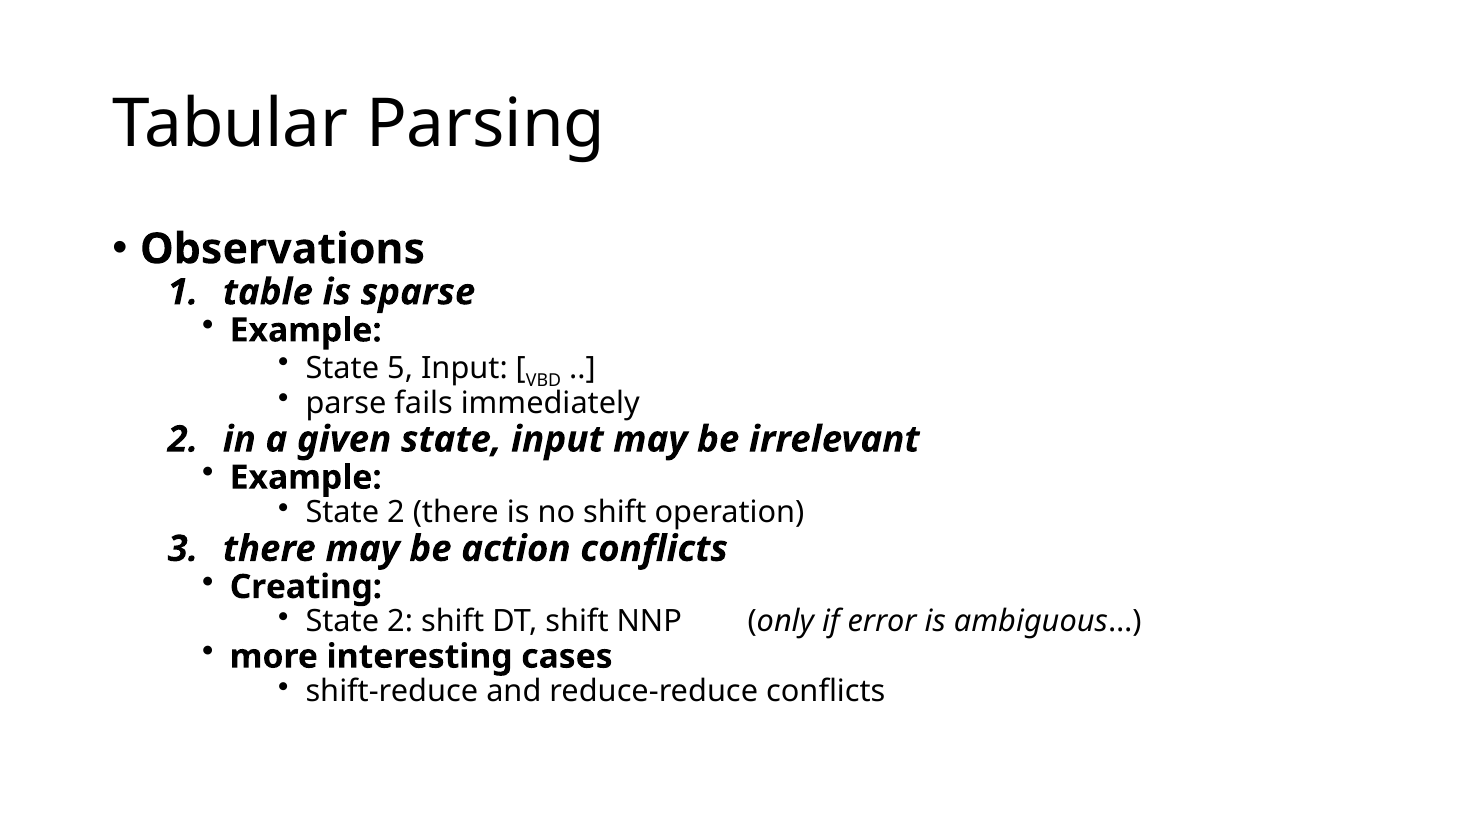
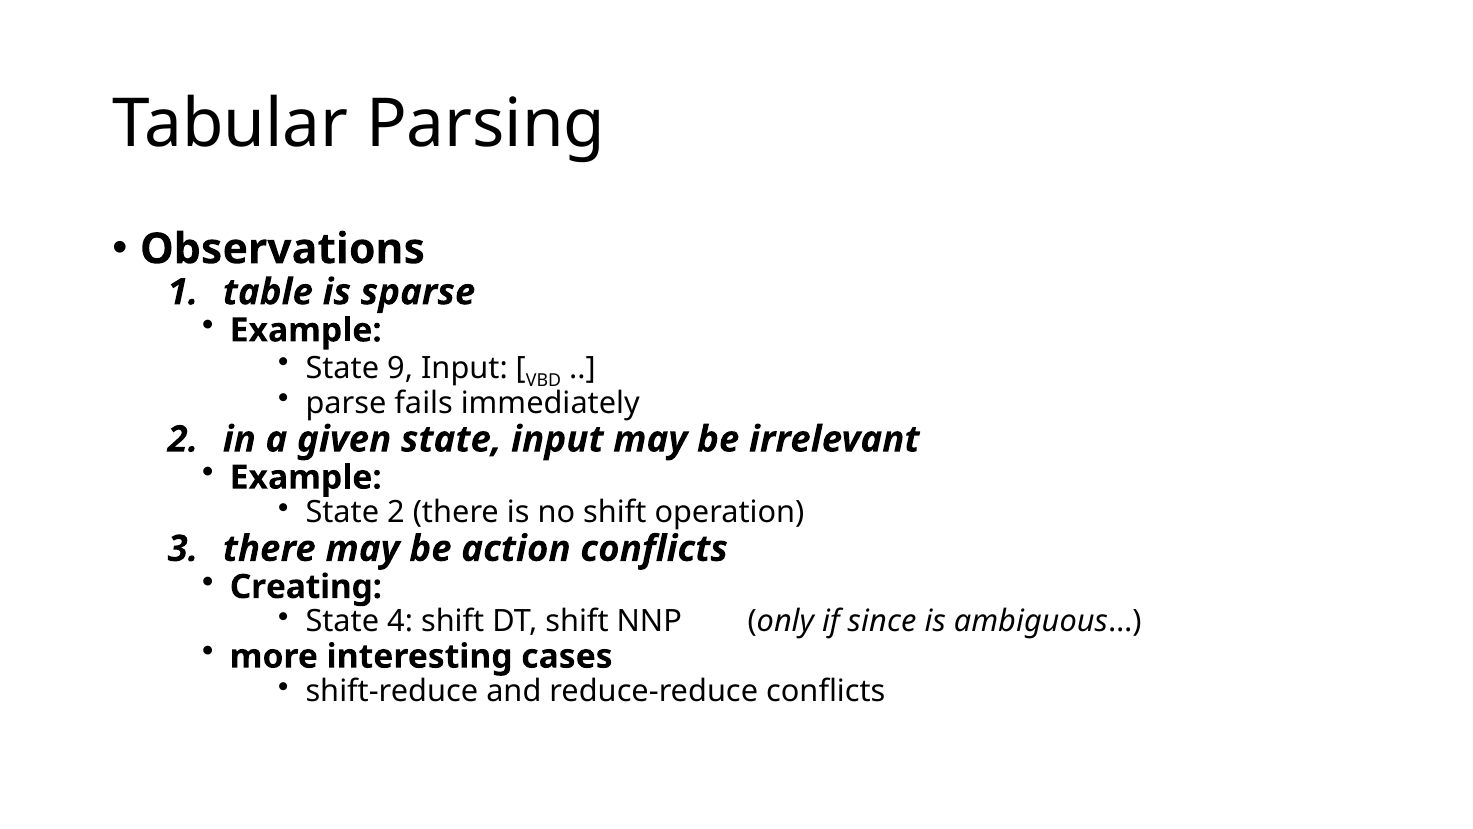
5: 5 -> 9 (400, 369)
2: 2 -> 4 (400, 621)
error: error -> since (882, 621)
